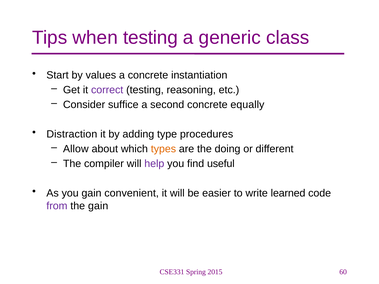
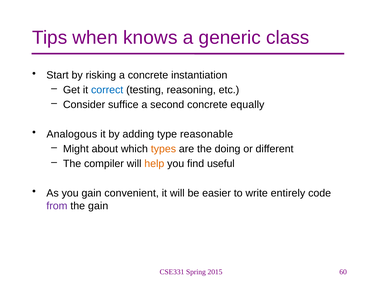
when testing: testing -> knows (150, 38)
values: values -> risking (101, 75)
correct colour: purple -> blue (107, 90)
Distraction: Distraction -> Analogous (72, 134)
procedures: procedures -> reasonable (207, 134)
Allow: Allow -> Might (76, 149)
help colour: purple -> orange (154, 164)
learned: learned -> entirely (288, 193)
